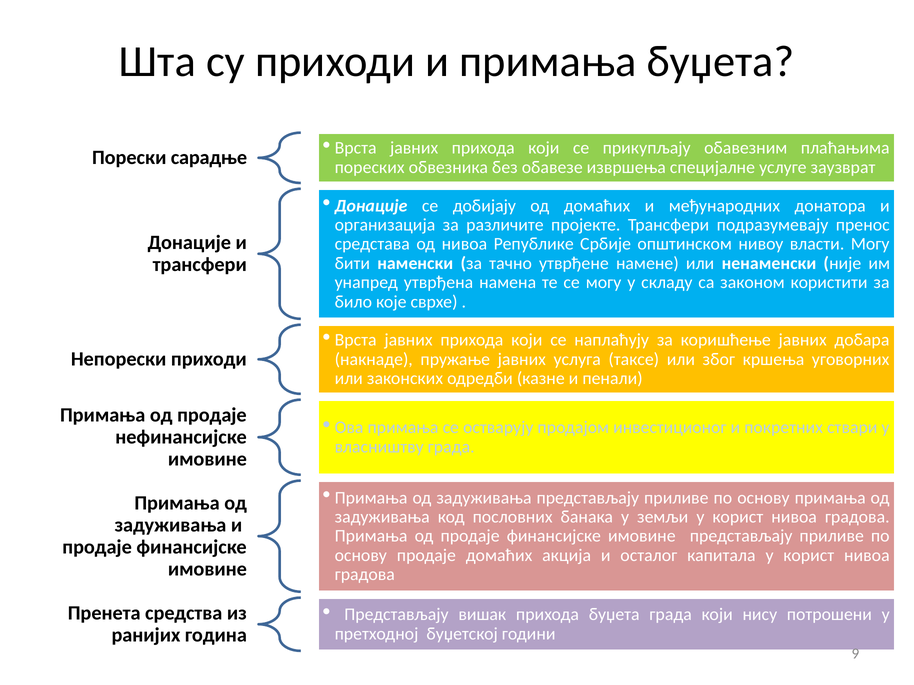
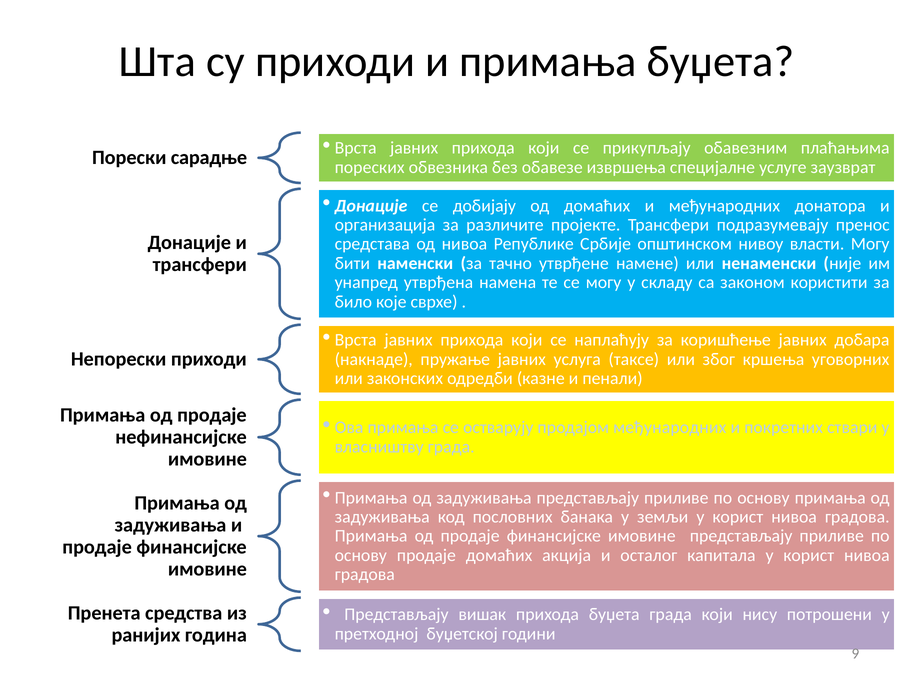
продајом инвестиционог: инвестиционог -> међународних (670, 428)
